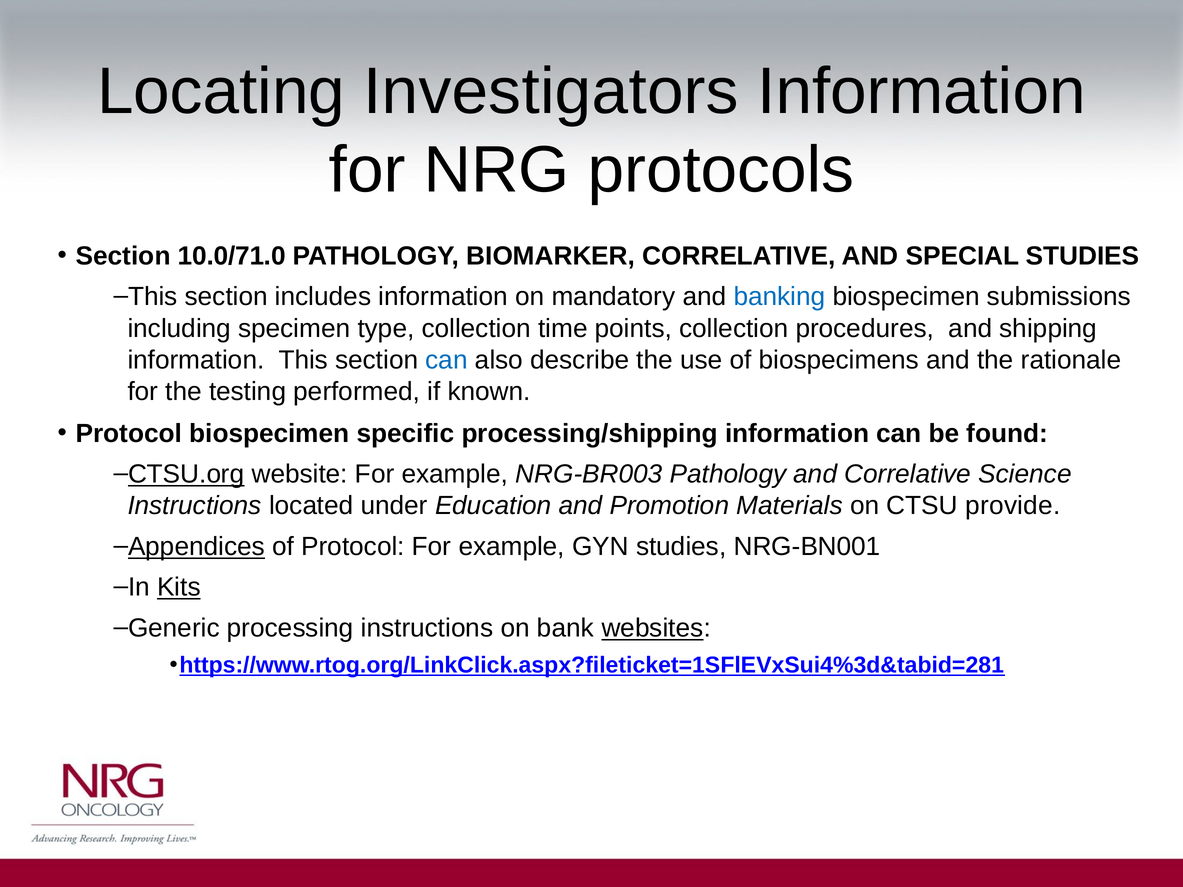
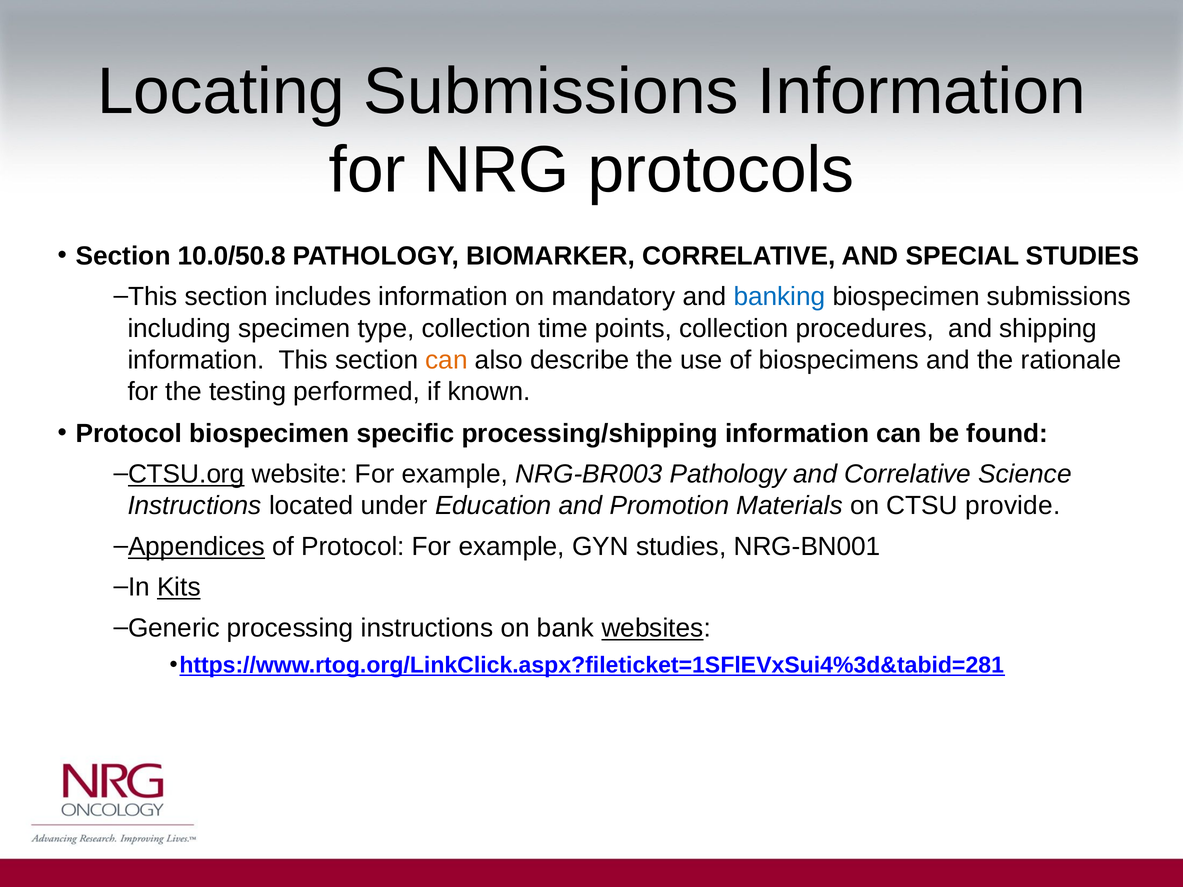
Locating Investigators: Investigators -> Submissions (551, 91)
10.0/71.0: 10.0/71.0 -> 10.0/50.8 (232, 256)
can colour: blue -> orange (447, 360)
